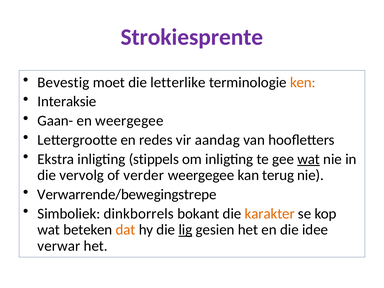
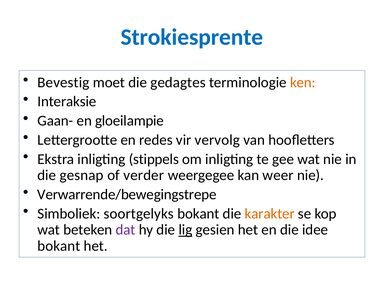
Strokiesprente colour: purple -> blue (192, 37)
letterlike: letterlike -> gedagtes (178, 82)
en weergegee: weergegee -> gloeilampie (130, 121)
aandag: aandag -> vervolg (217, 140)
wat underline: present -> none (309, 159)
vervolg: vervolg -> gesnap (82, 175)
terug: terug -> weer (278, 175)
dinkborrels: dinkborrels -> soortgelyks (139, 214)
dat colour: orange -> purple (126, 230)
verwar: verwar -> bokant (59, 246)
